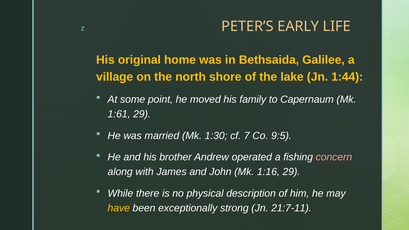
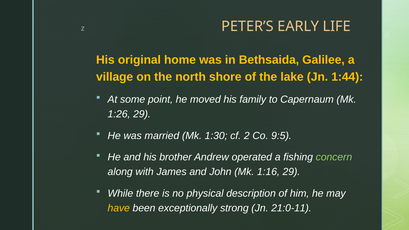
1:61: 1:61 -> 1:26 (119, 114)
7: 7 -> 2 (247, 136)
concern colour: pink -> light green (334, 157)
21:7-11: 21:7-11 -> 21:0-11 (291, 208)
